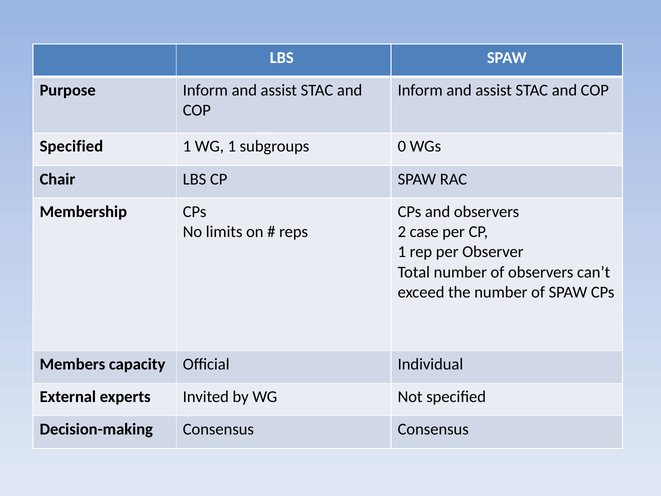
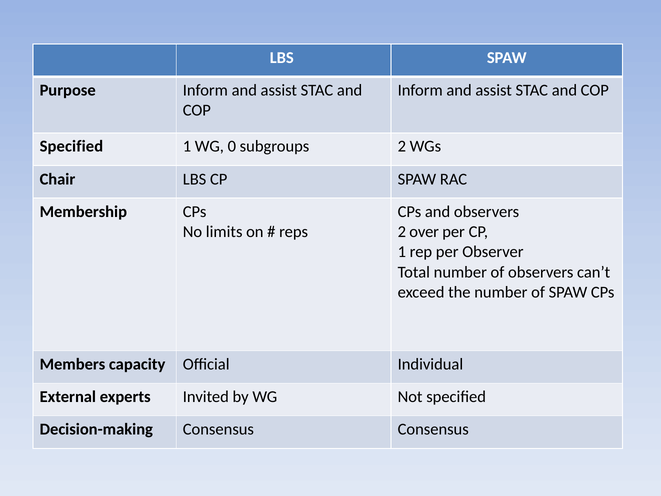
WG 1: 1 -> 0 (232, 146)
subgroups 0: 0 -> 2 (402, 146)
case: case -> over (424, 232)
